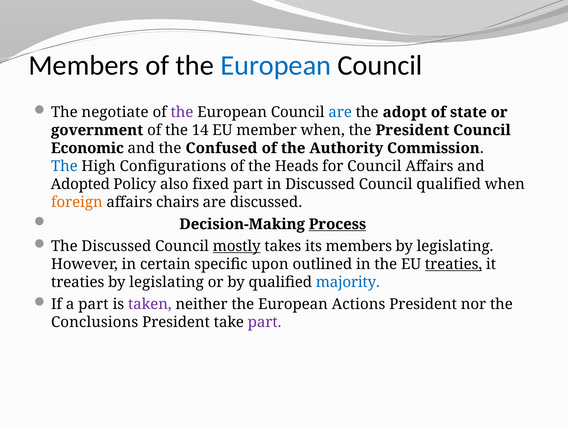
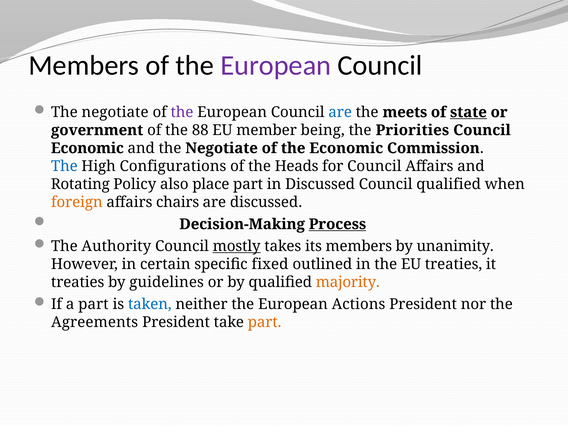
European colour: blue -> purple (276, 66)
adopt: adopt -> meets (405, 112)
state underline: none -> present (468, 112)
14: 14 -> 88 (200, 130)
member when: when -> being (323, 130)
the President: President -> Priorities (412, 130)
and the Confused: Confused -> Negotiate (222, 148)
the Authority: Authority -> Economic (346, 148)
Adopted: Adopted -> Rotating (80, 184)
fixed: fixed -> place (211, 184)
The Discussed: Discussed -> Authority (116, 246)
legislating: legislating -> unanimity (455, 246)
upon: upon -> fixed (270, 264)
treaties underline: present -> none (454, 264)
legislating: legislating -> guidelines (167, 282)
majority colour: blue -> orange (348, 282)
taken colour: purple -> blue (150, 304)
Conclusions: Conclusions -> Agreements (95, 322)
part colour: purple -> orange (265, 322)
